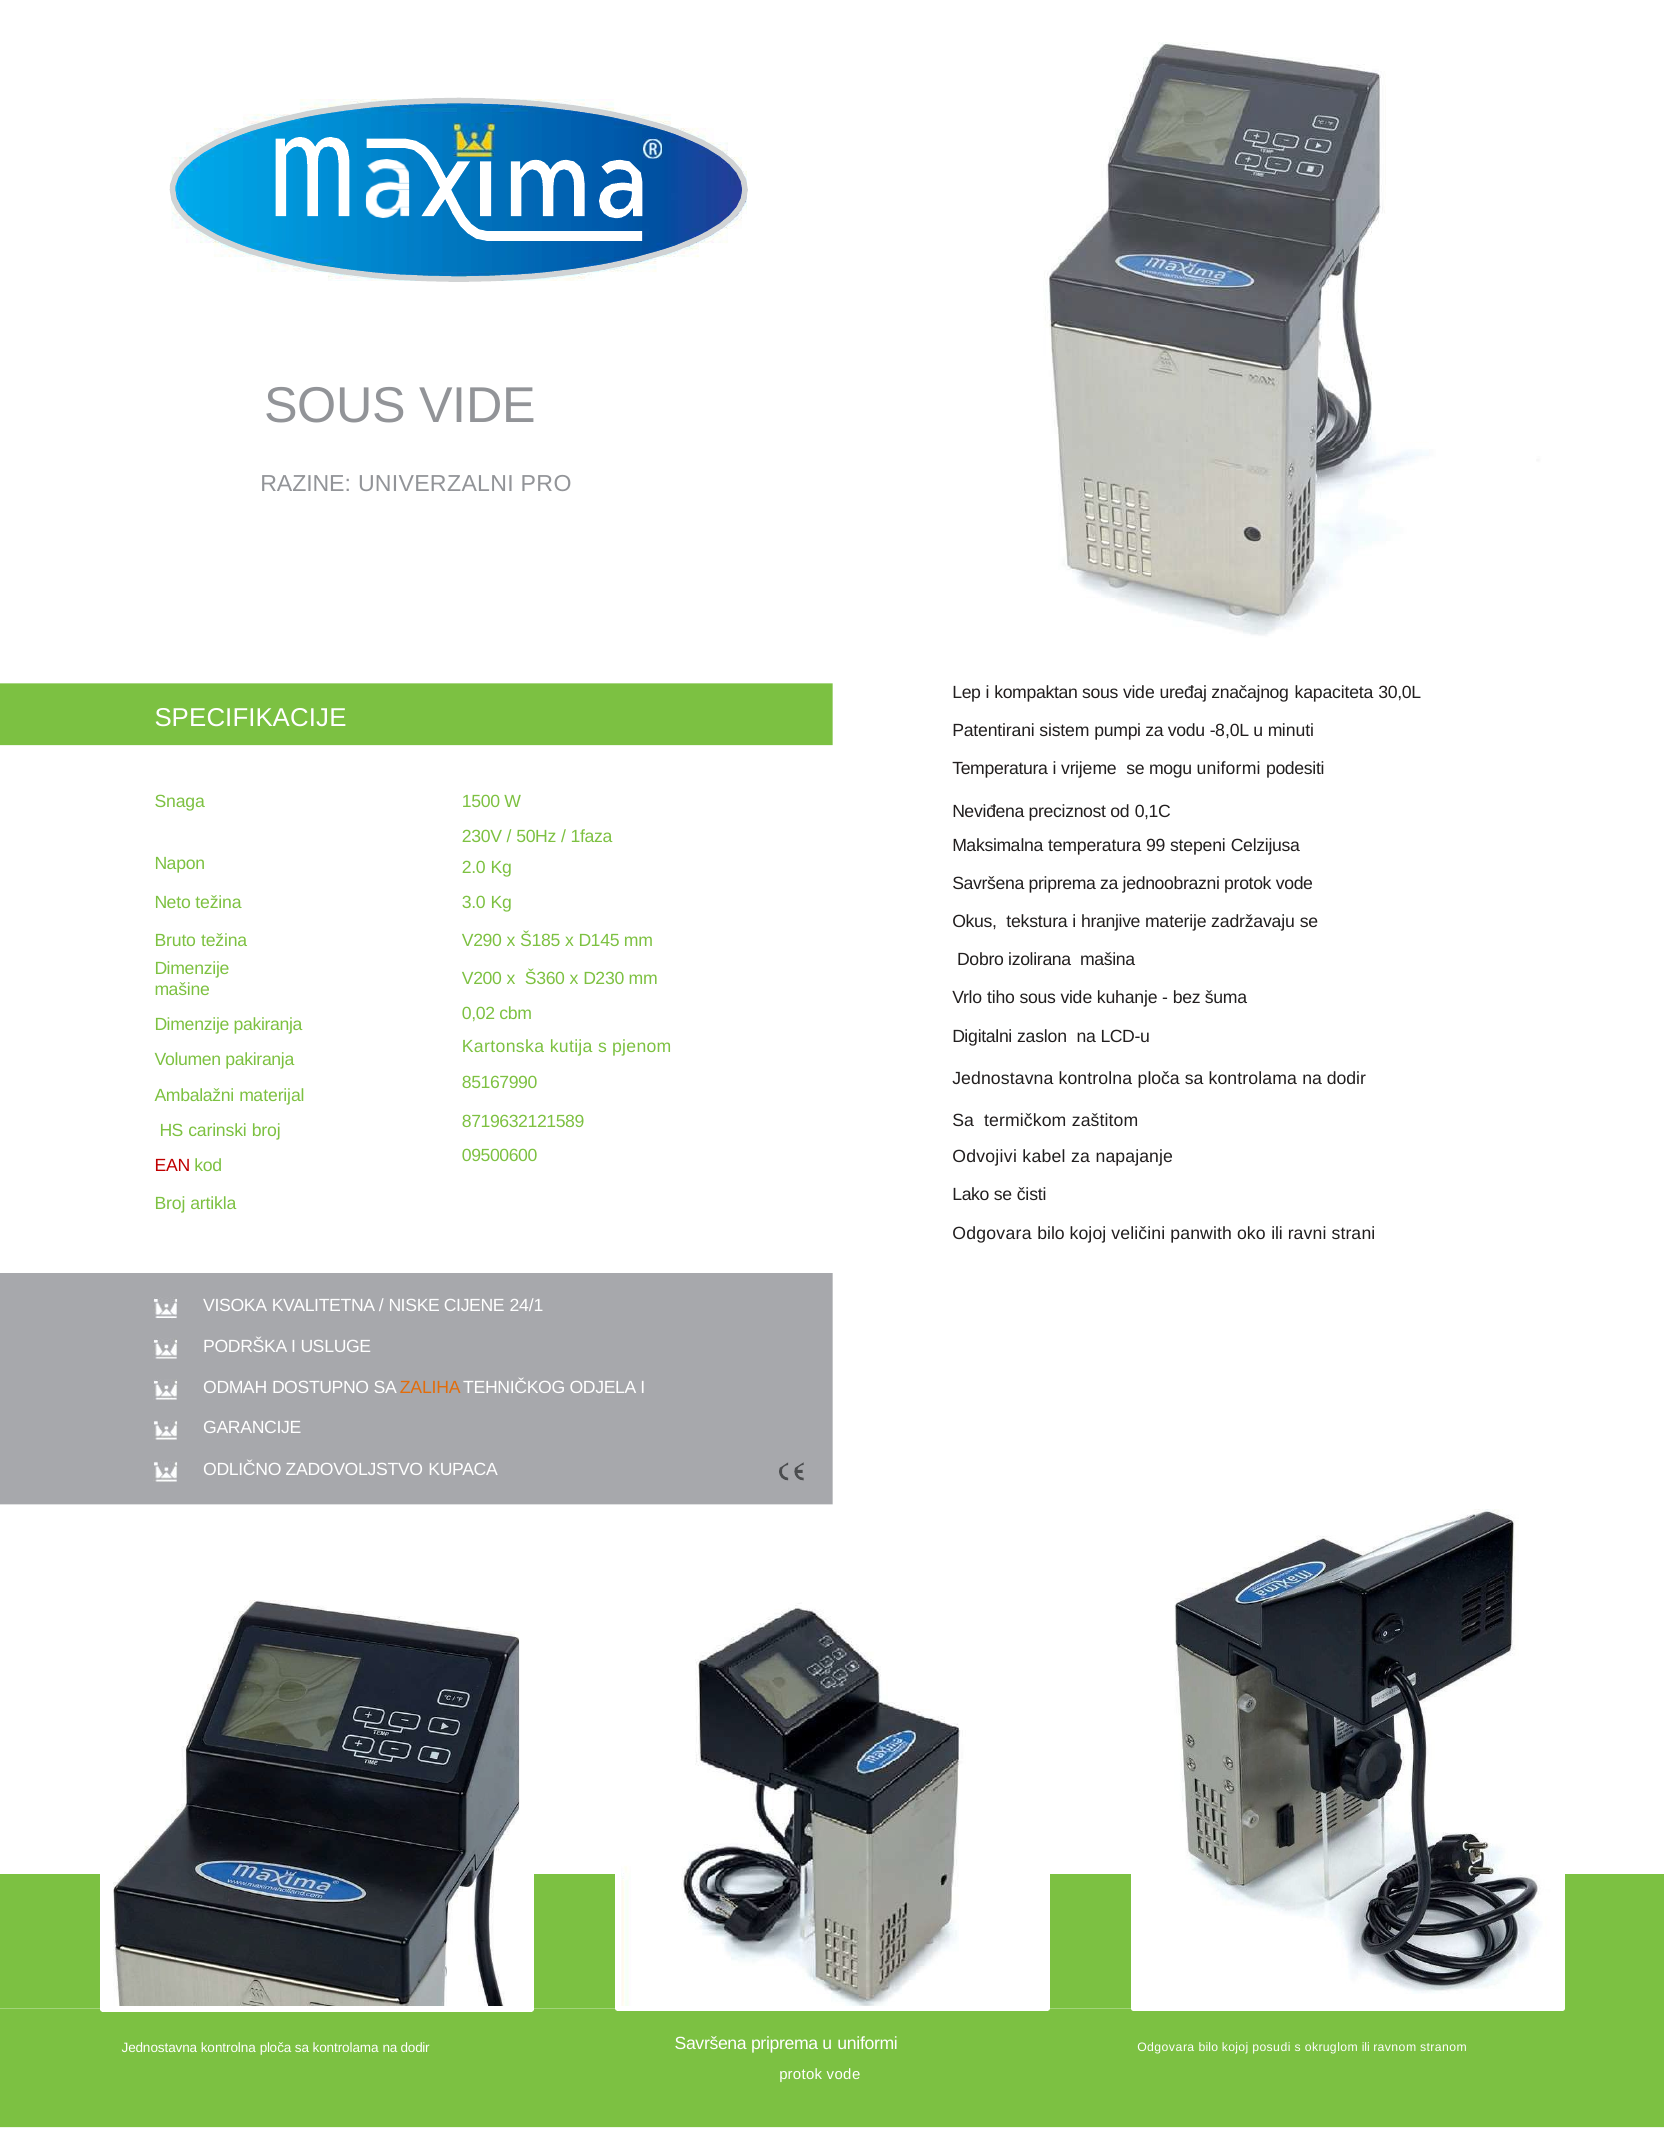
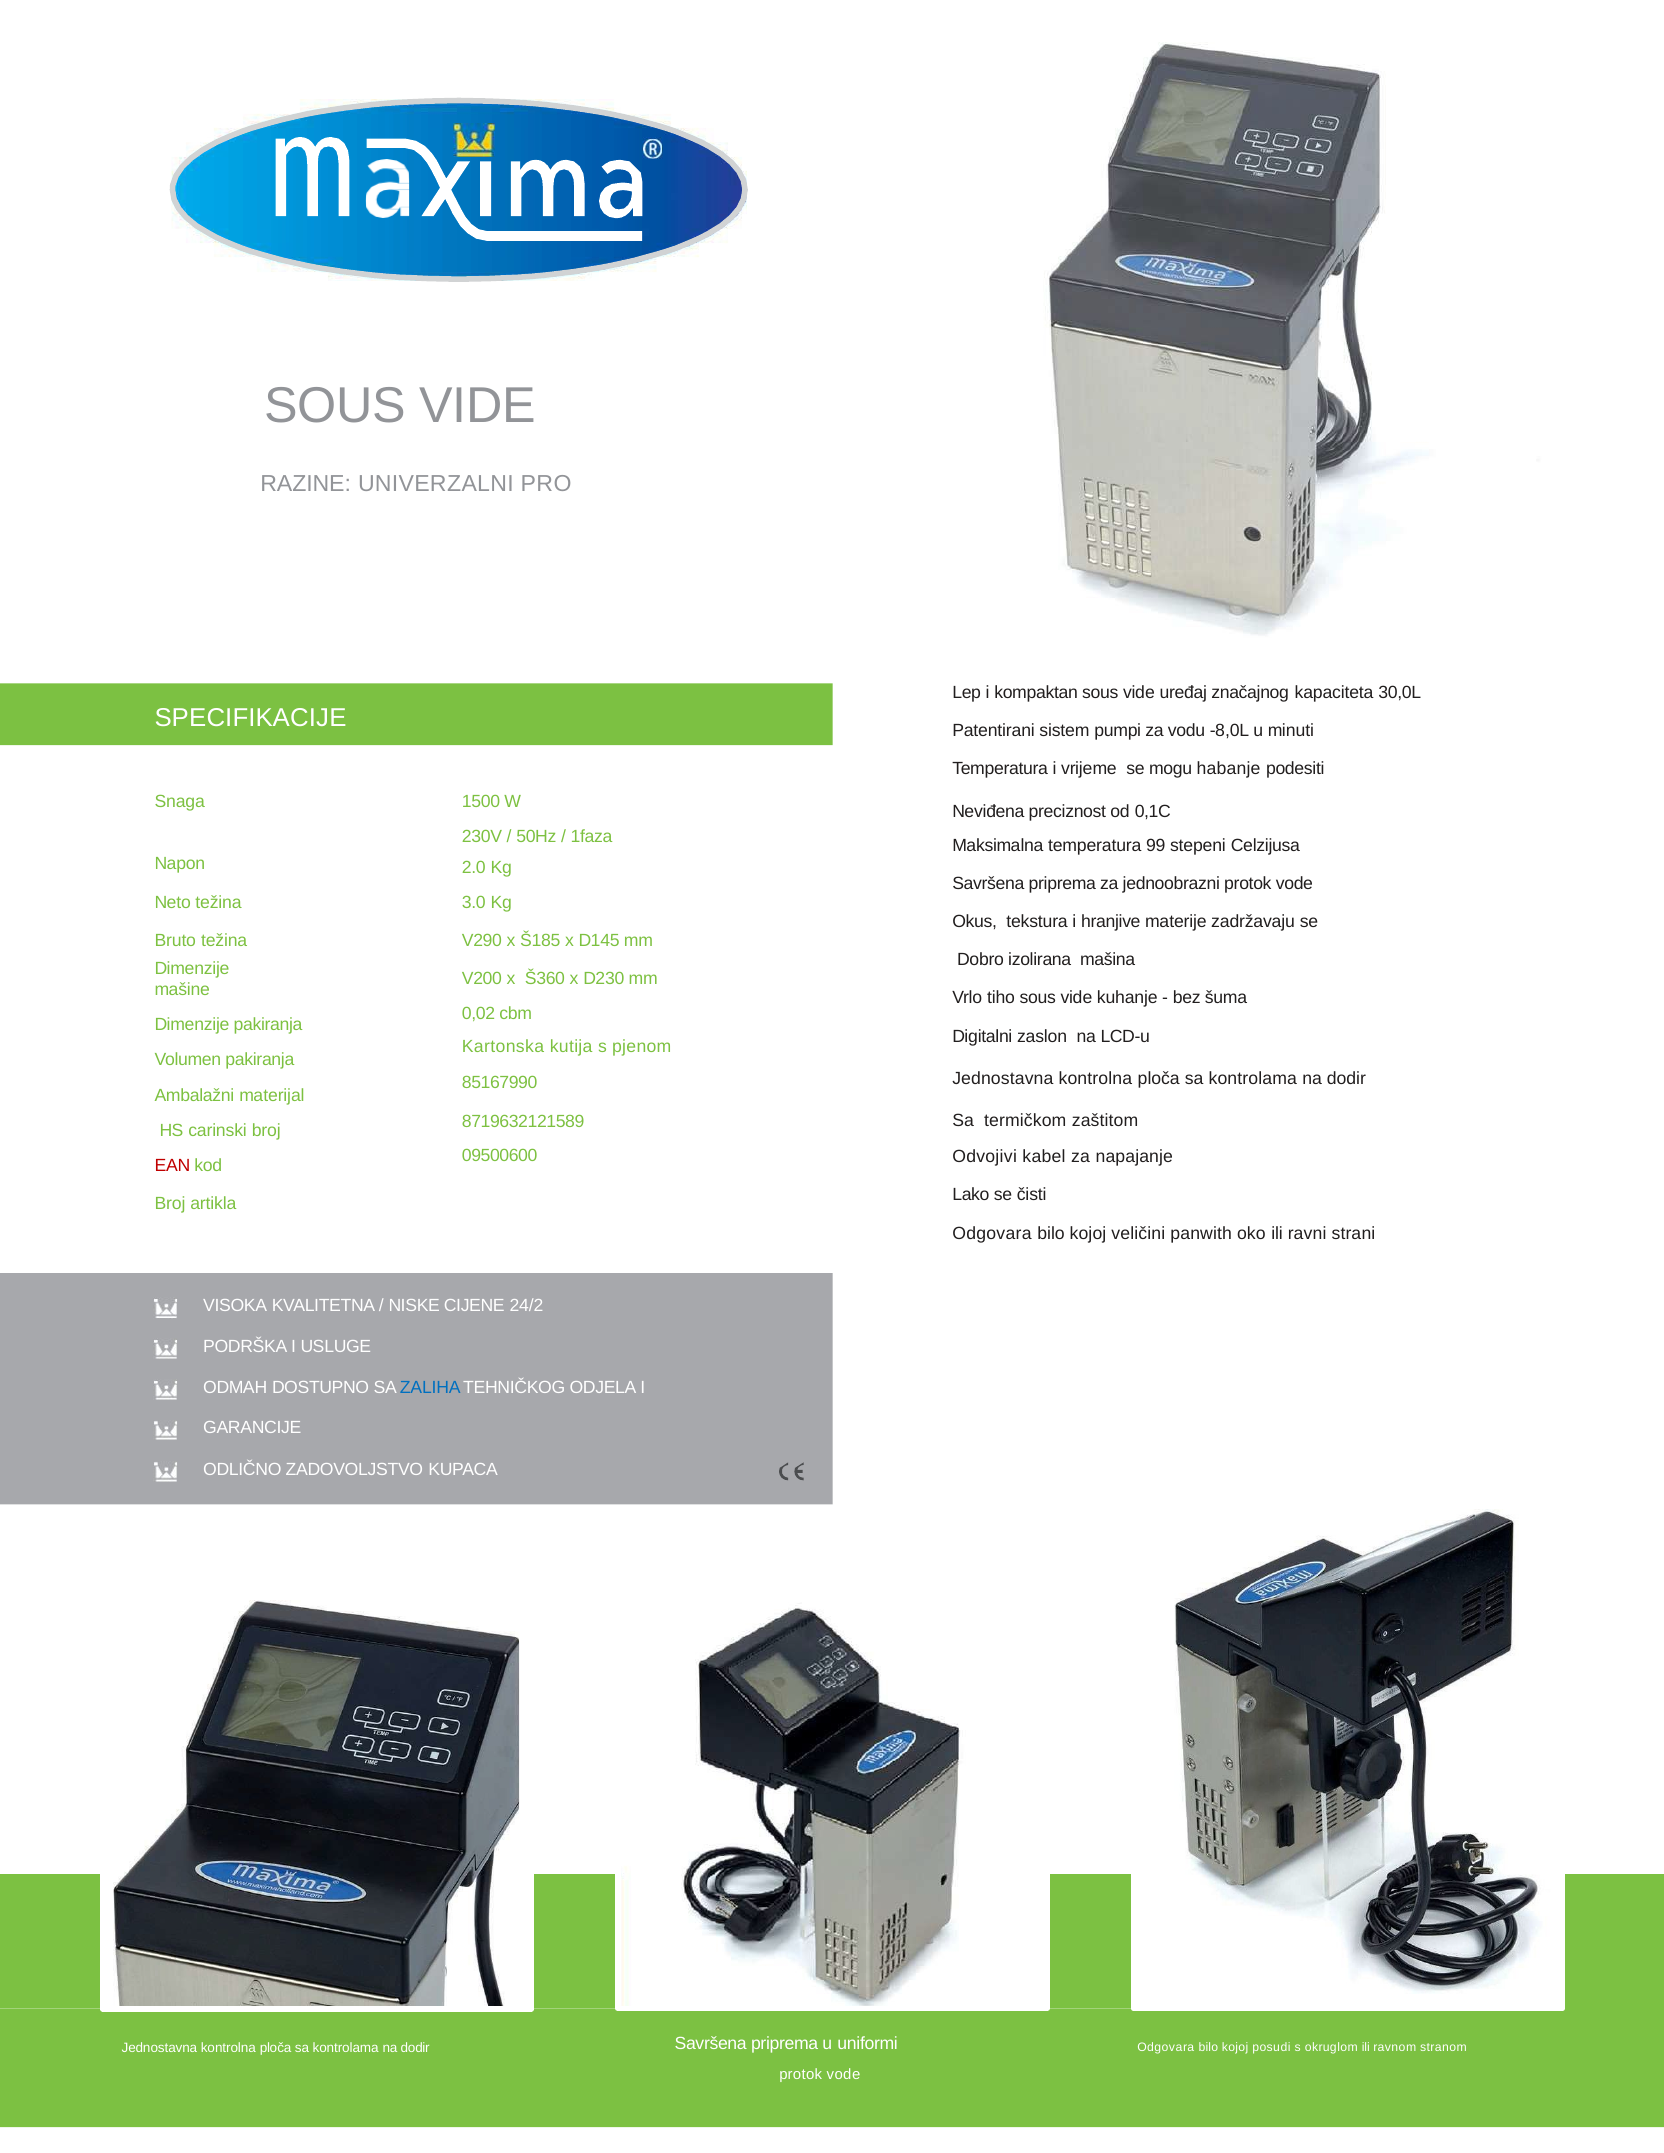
mogu uniformi: uniformi -> habanje (1229, 769)
24/1: 24/1 -> 24/2 (526, 1306)
ZALIHA colour: orange -> blue (430, 1387)
